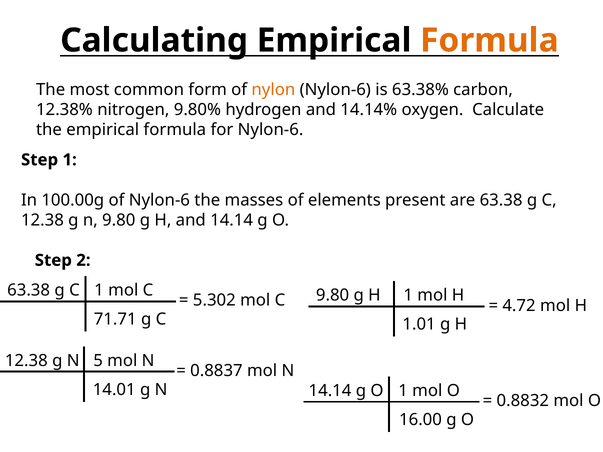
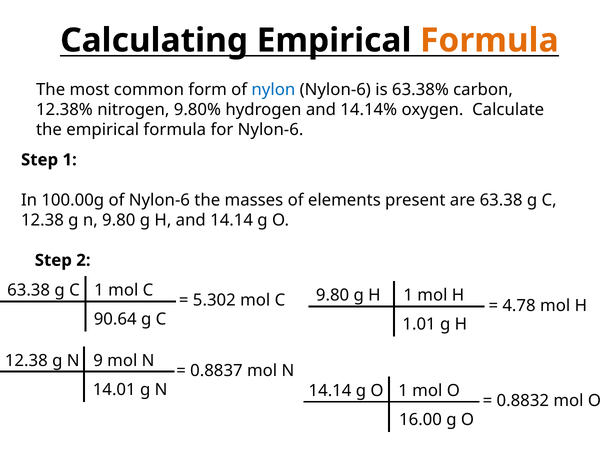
nylon colour: orange -> blue (273, 90)
4.72: 4.72 -> 4.78 (519, 306)
71.71: 71.71 -> 90.64 (115, 319)
5: 5 -> 9 (98, 361)
